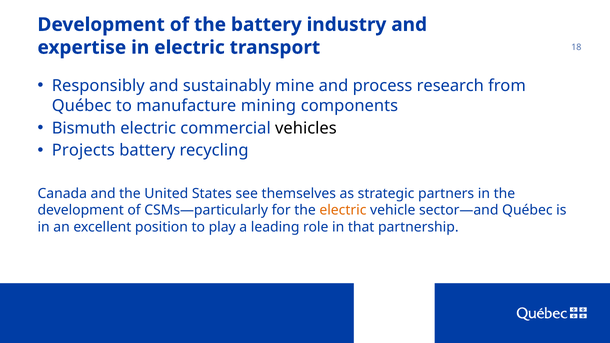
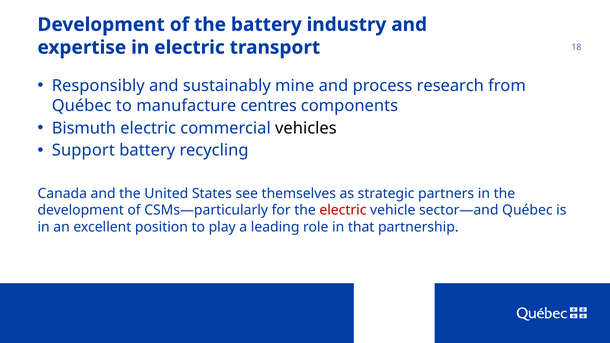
mining: mining -> centres (269, 106)
Projects: Projects -> Support (83, 151)
electric colour: orange -> red (343, 210)
